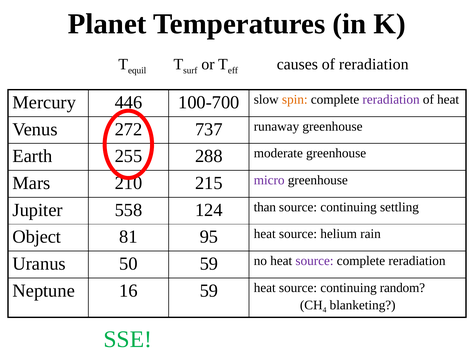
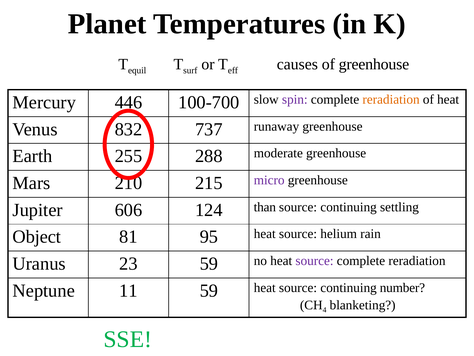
of reradiation: reradiation -> greenhouse (374, 64)
spin colour: orange -> purple (295, 99)
reradiation colour: purple -> orange (391, 99)
272: 272 -> 832 (129, 129)
558: 558 -> 606 (129, 210)
50: 50 -> 23 (128, 263)
16: 16 -> 11 (128, 290)
random: random -> number (402, 287)
